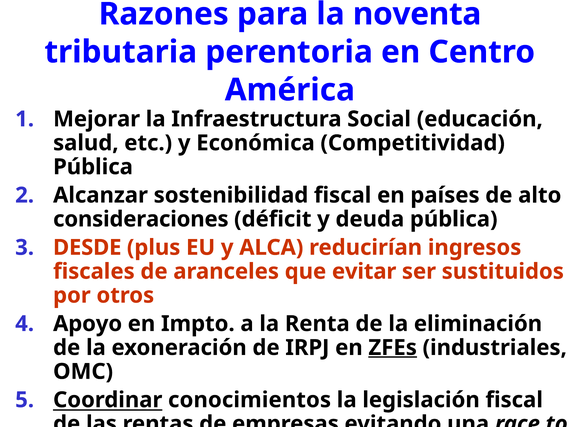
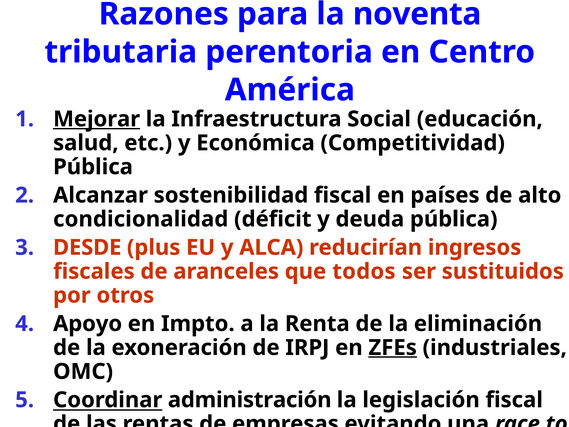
Mejorar underline: none -> present (97, 119)
consideraciones: consideraciones -> condicionalidad (141, 219)
evitar: evitar -> todos (364, 271)
conocimientos: conocimientos -> administración (250, 400)
